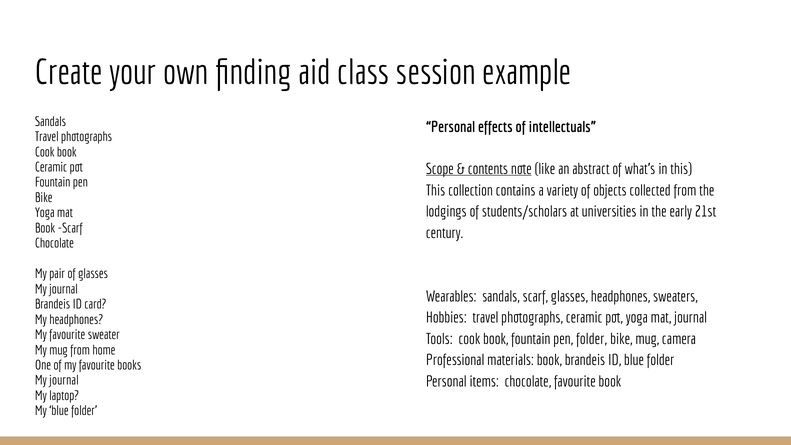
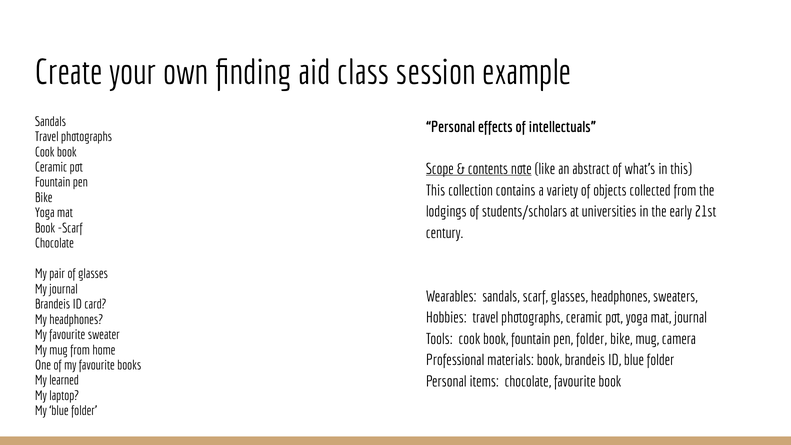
journal: journal -> learned (64, 381)
